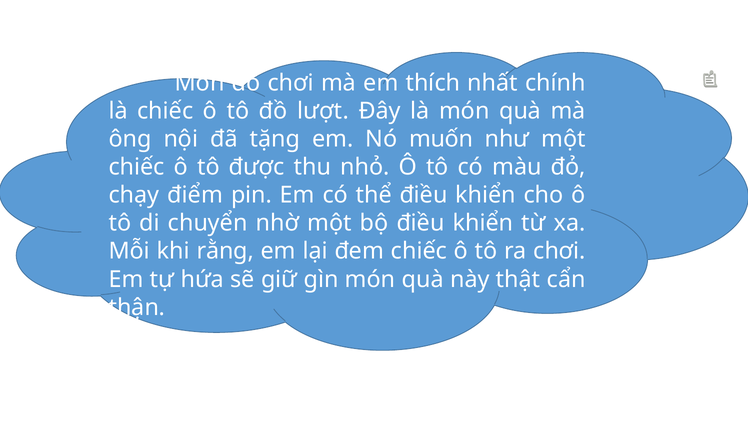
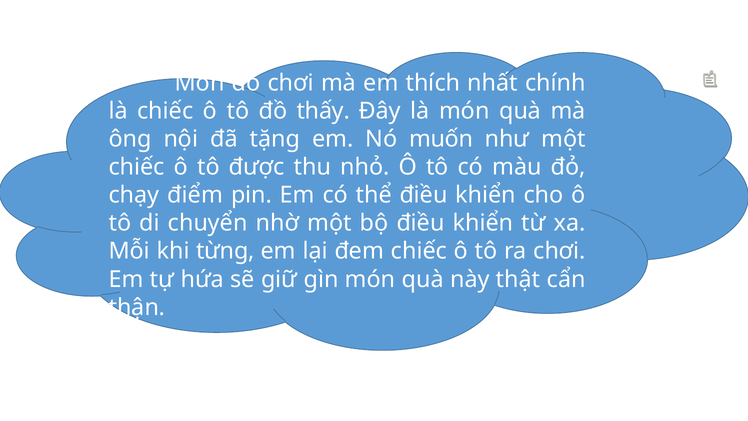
lượt: lượt -> thấy (323, 111)
rằng: rằng -> từng (225, 251)
